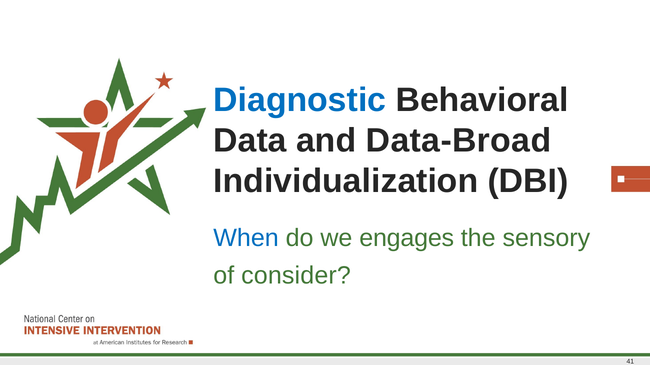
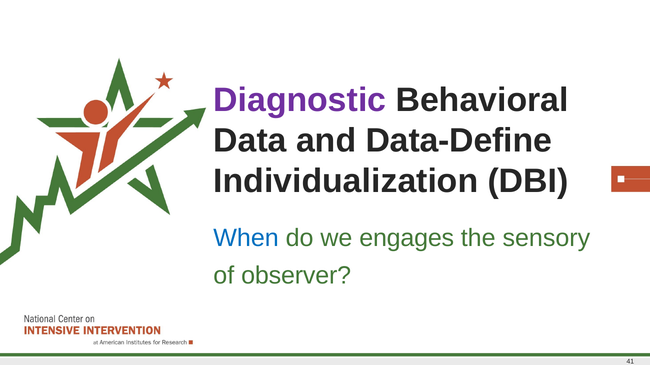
Diagnostic colour: blue -> purple (300, 100)
Data-Broad: Data-Broad -> Data-Define (459, 141)
consider: consider -> observer (296, 276)
